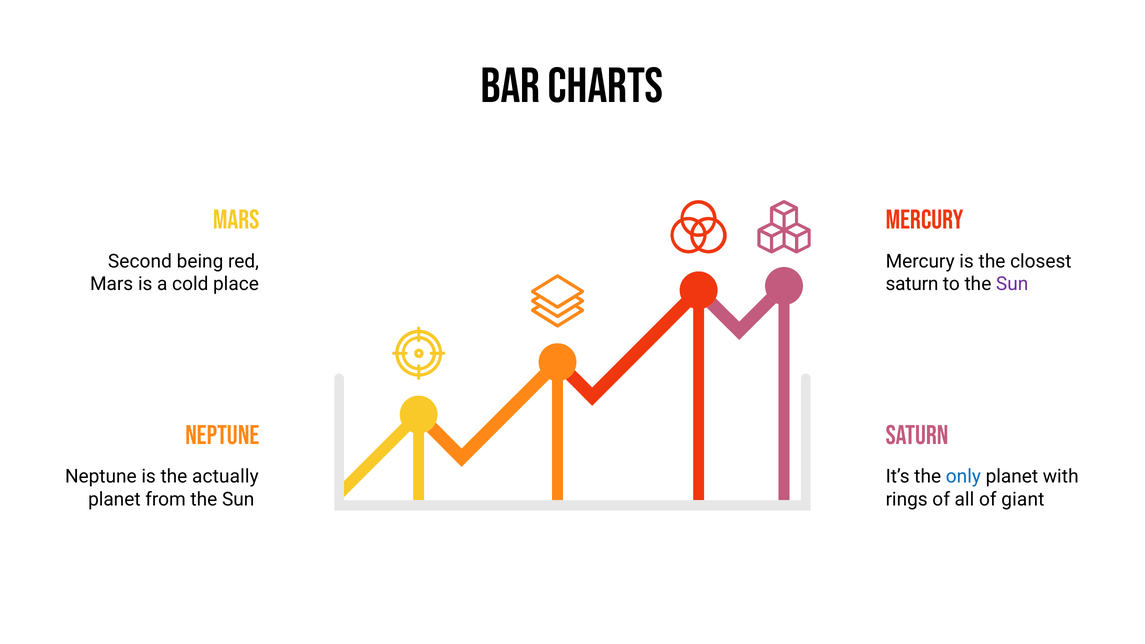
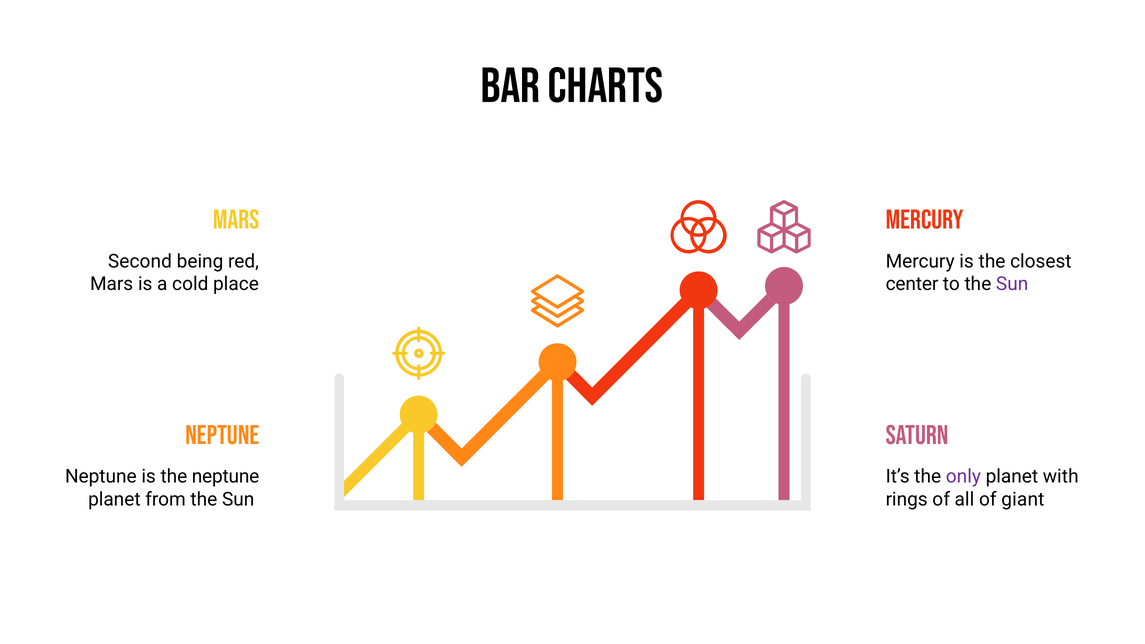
saturn: saturn -> center (912, 284)
the actually: actually -> neptune (226, 476)
only colour: blue -> purple (963, 476)
